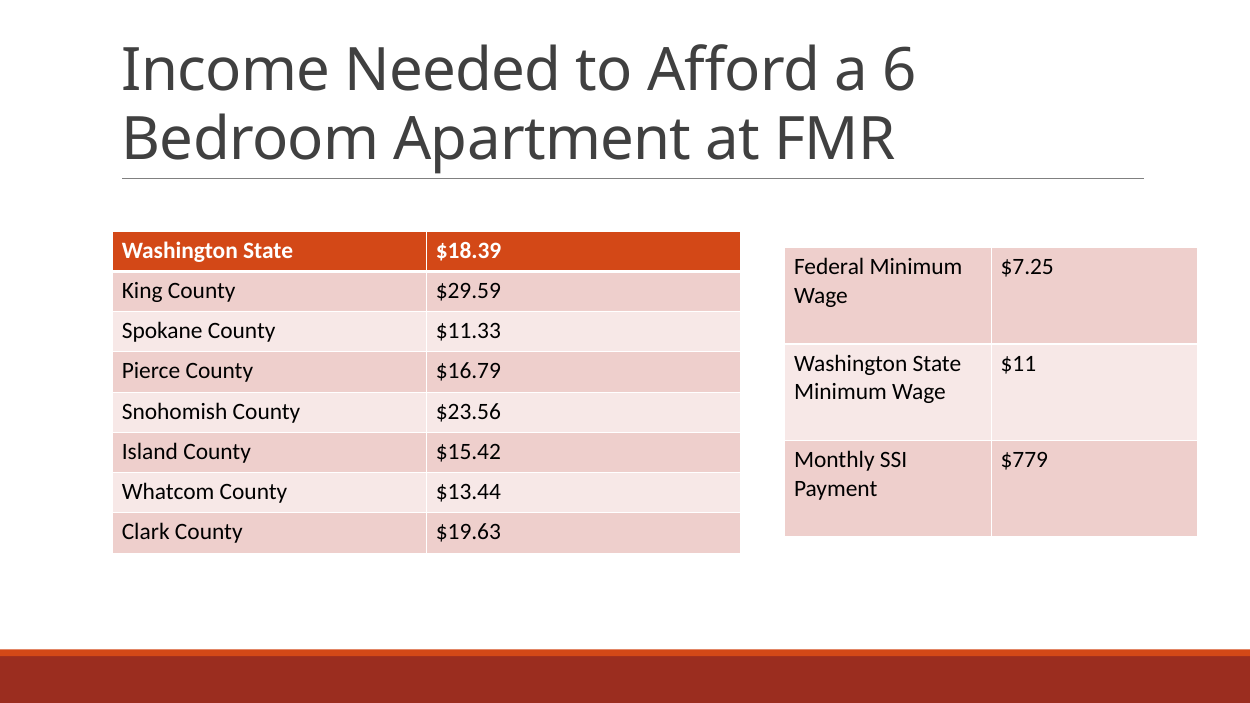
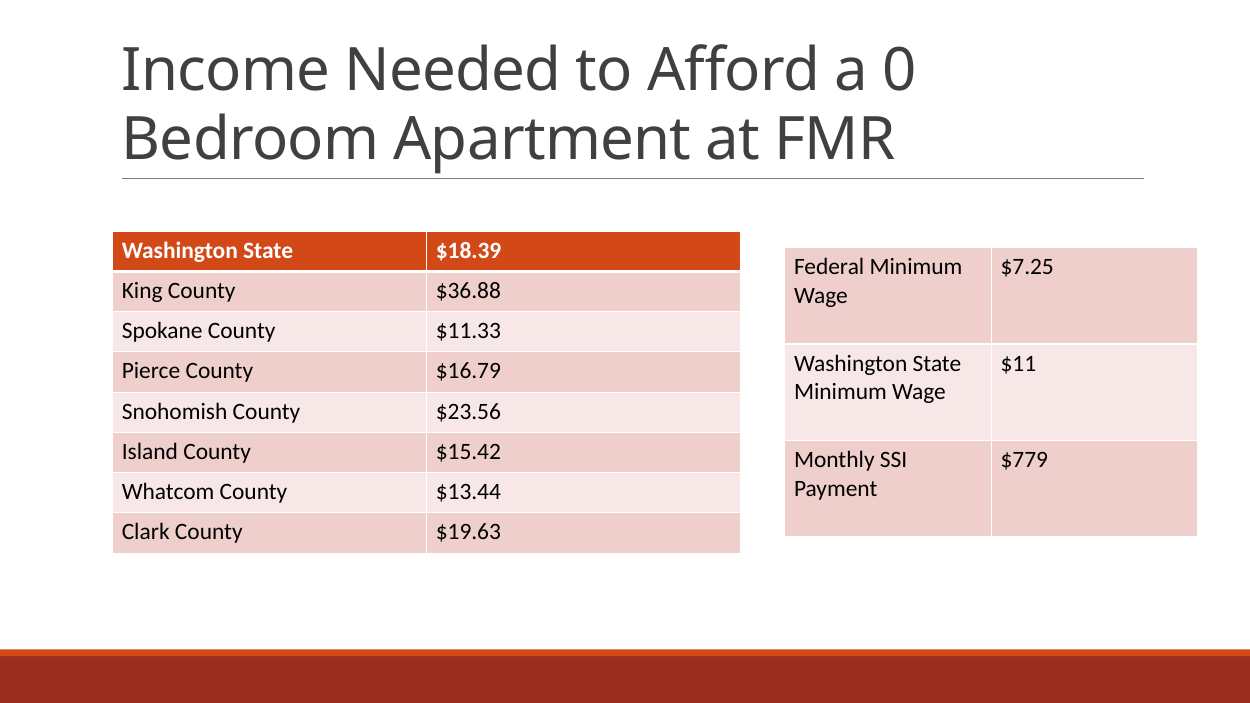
6: 6 -> 0 (899, 71)
$29.59: $29.59 -> $36.88 (468, 291)
